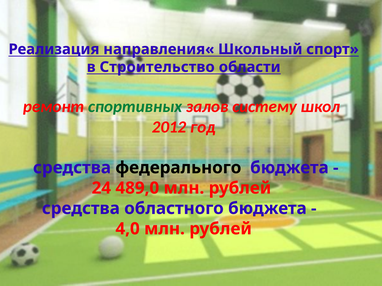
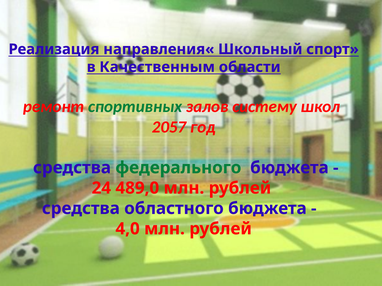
Строительство: Строительство -> Качественным (157, 67)
2012: 2012 -> 2057 (169, 127)
федерального colour: black -> green (178, 168)
